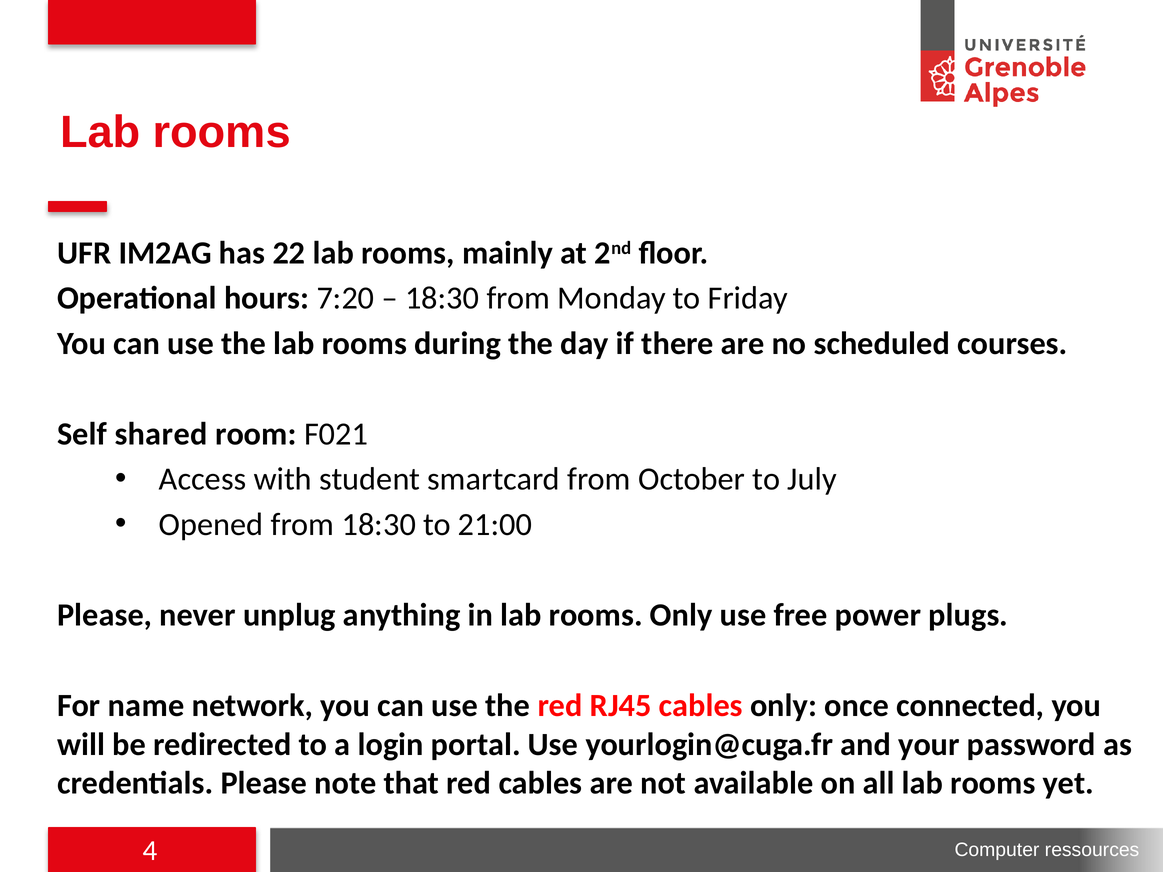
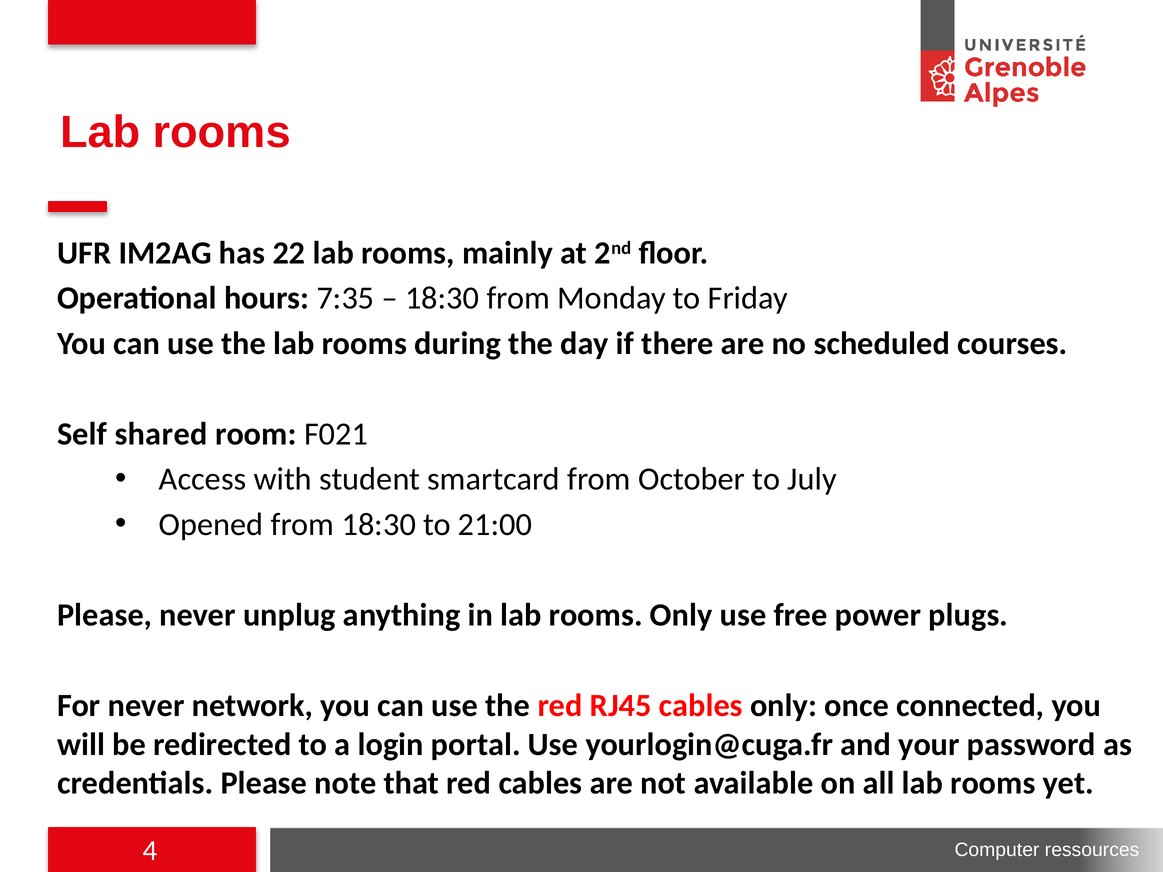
7:20: 7:20 -> 7:35 (345, 298)
For name: name -> never (146, 706)
